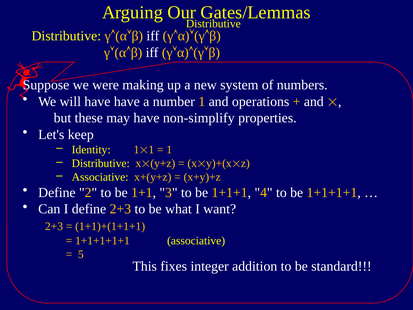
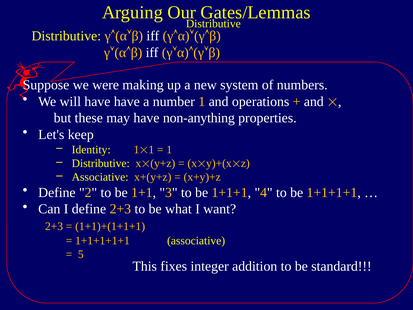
non-simplify: non-simplify -> non-anything (199, 118)
